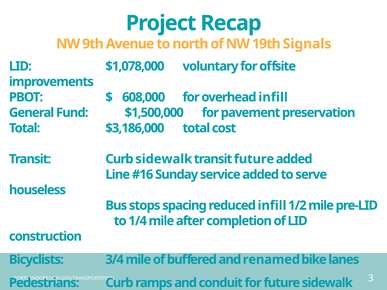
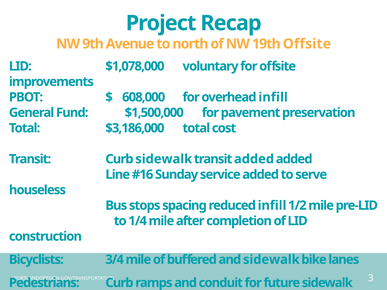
19th Signals: Signals -> Offsite (307, 44)
transit future: future -> added (254, 159)
and renamed: renamed -> sidewalk (271, 260)
